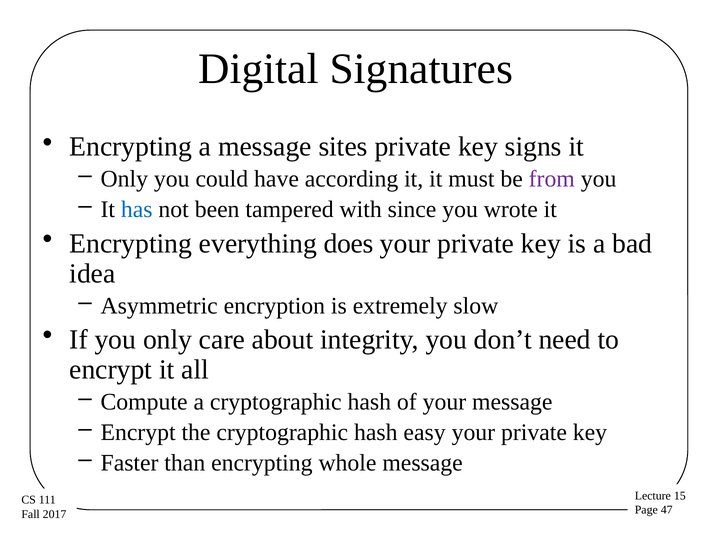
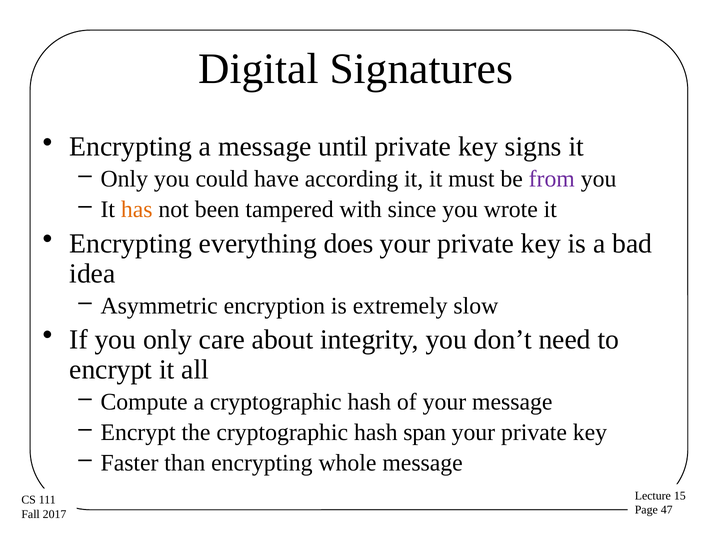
sites: sites -> until (343, 147)
has colour: blue -> orange (137, 210)
easy: easy -> span (425, 432)
